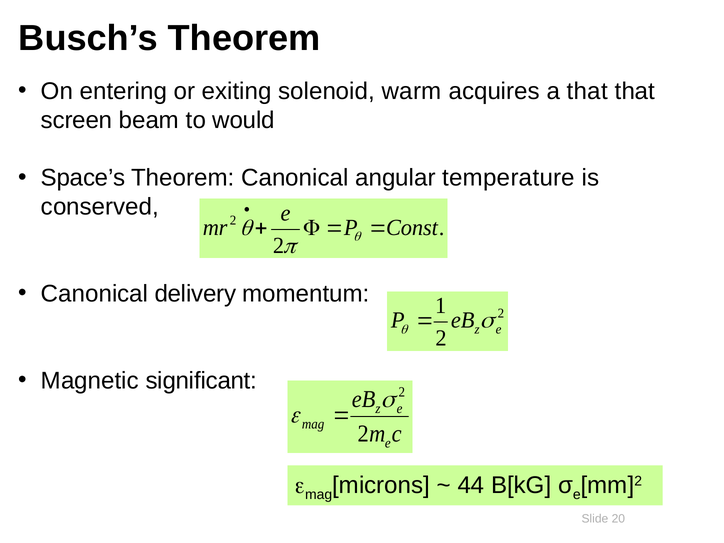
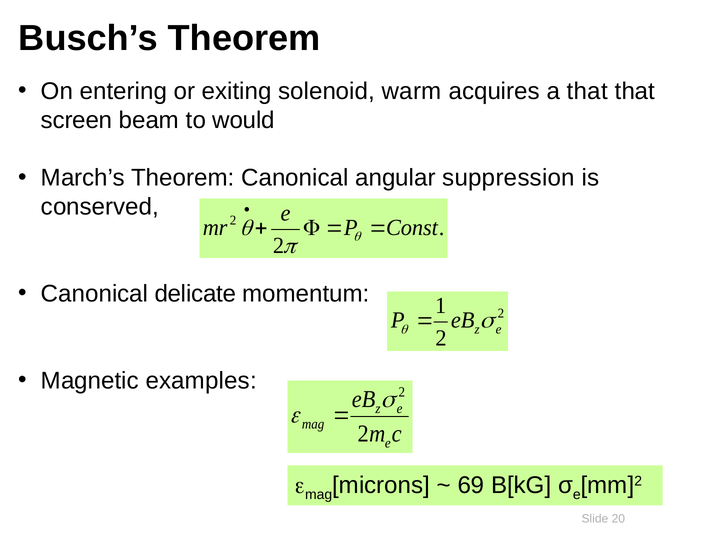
Space’s: Space’s -> March’s (83, 178)
temperature: temperature -> suppression (509, 178)
delivery: delivery -> delicate (195, 294)
significant: significant -> examples (201, 381)
44: 44 -> 69 (471, 485)
